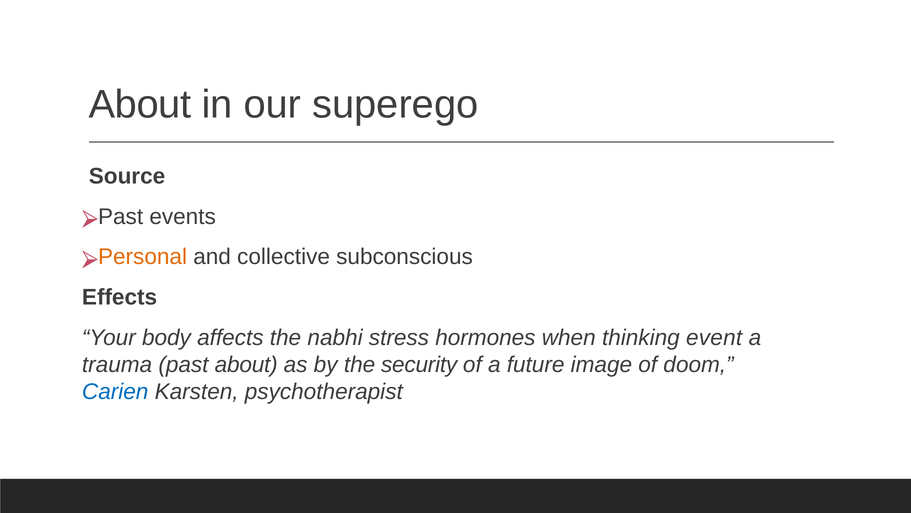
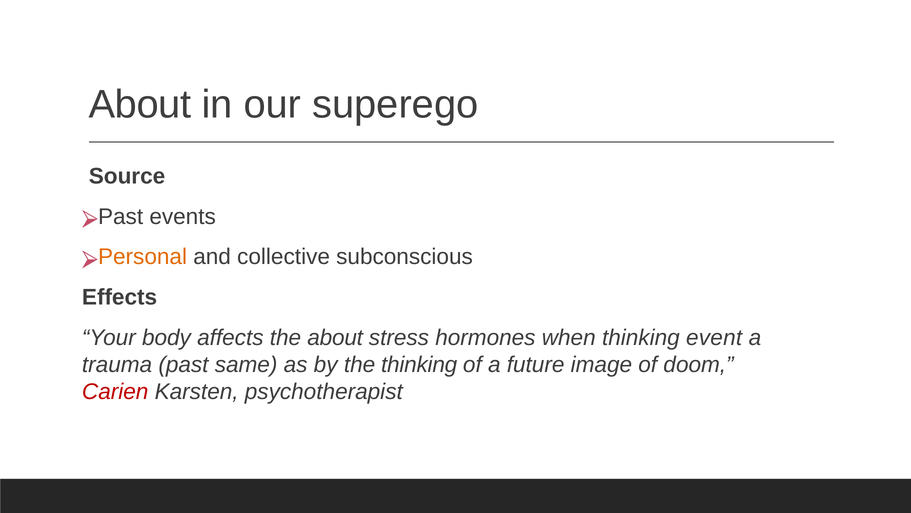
the nabhi: nabhi -> about (335, 337)
past about: about -> same (246, 364)
the security: security -> thinking (419, 364)
Carien colour: blue -> red (115, 392)
